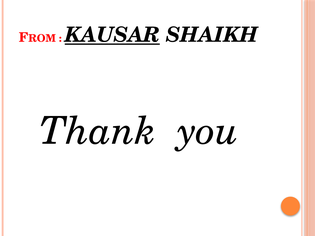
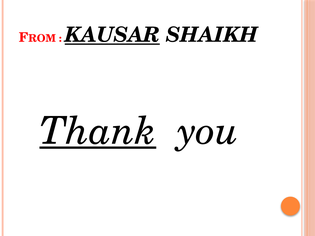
Thank underline: none -> present (98, 131)
